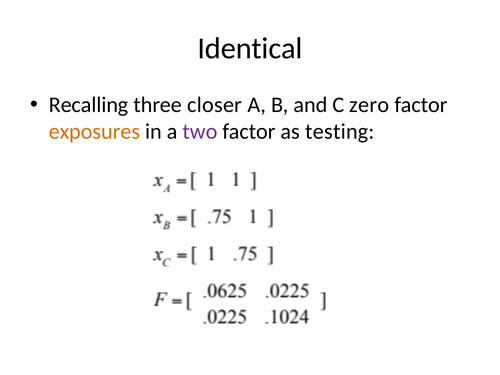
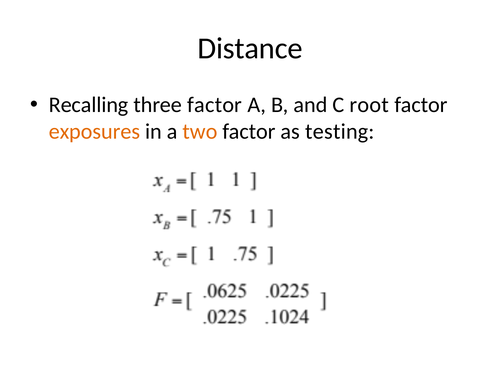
Identical: Identical -> Distance (250, 48)
three closer: closer -> factor (215, 105)
zero: zero -> root (369, 105)
two colour: purple -> orange (200, 132)
